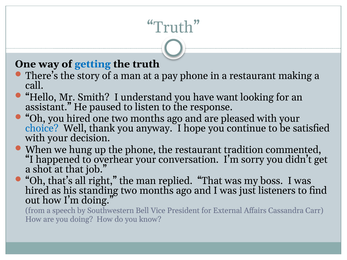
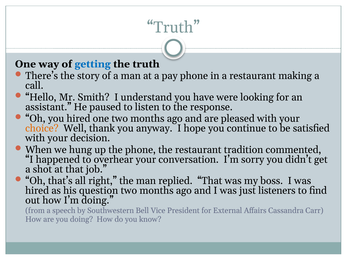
want: want -> were (227, 97)
choice colour: blue -> orange (42, 128)
standing: standing -> question (99, 191)
